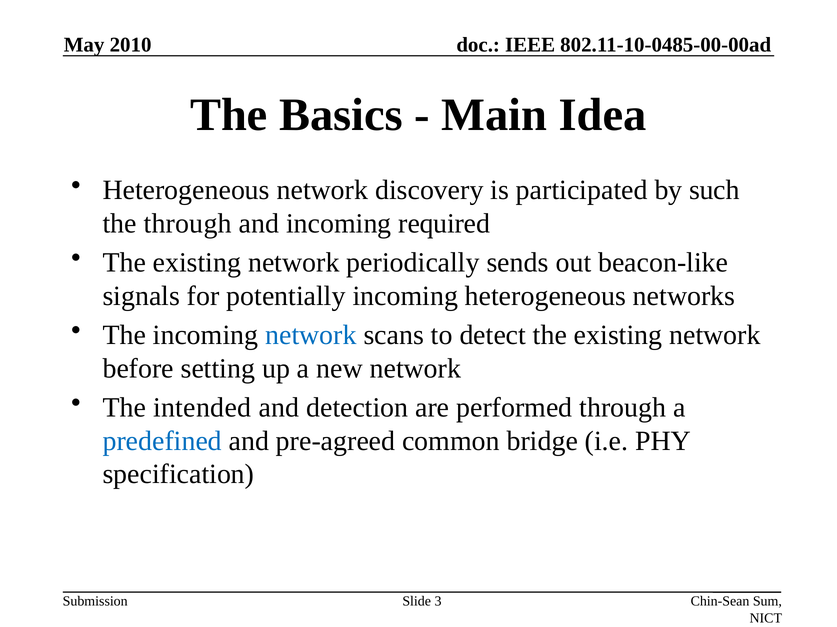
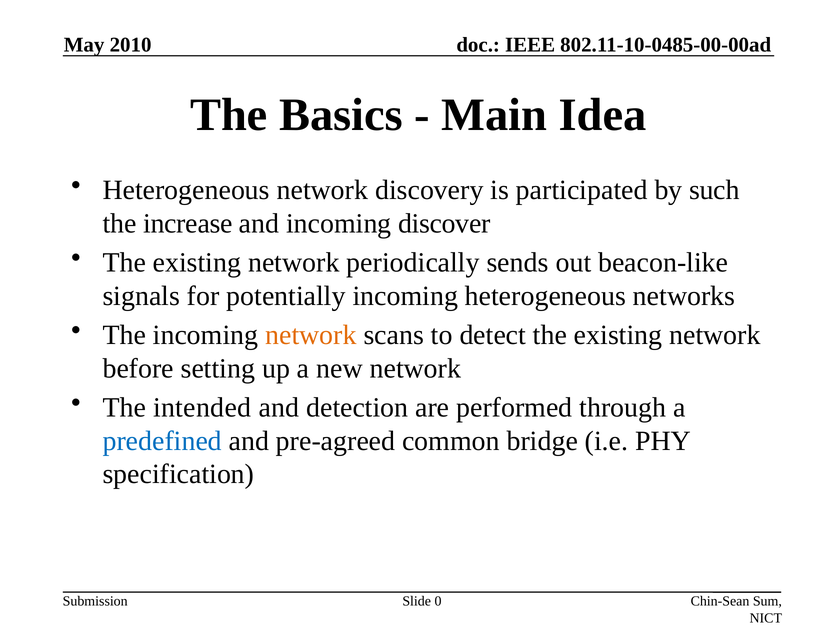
the through: through -> increase (188, 224)
required: required -> discover (444, 224)
network colour: blue -> orange (311, 335)
3: 3 -> 0 (438, 602)
